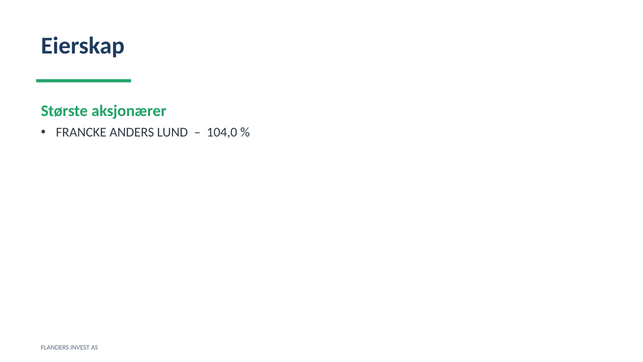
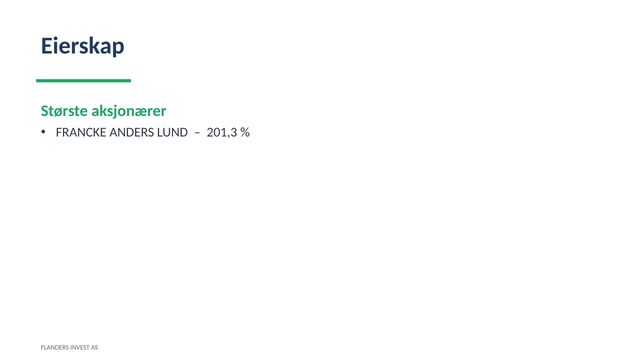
104,0: 104,0 -> 201,3 (222, 132)
